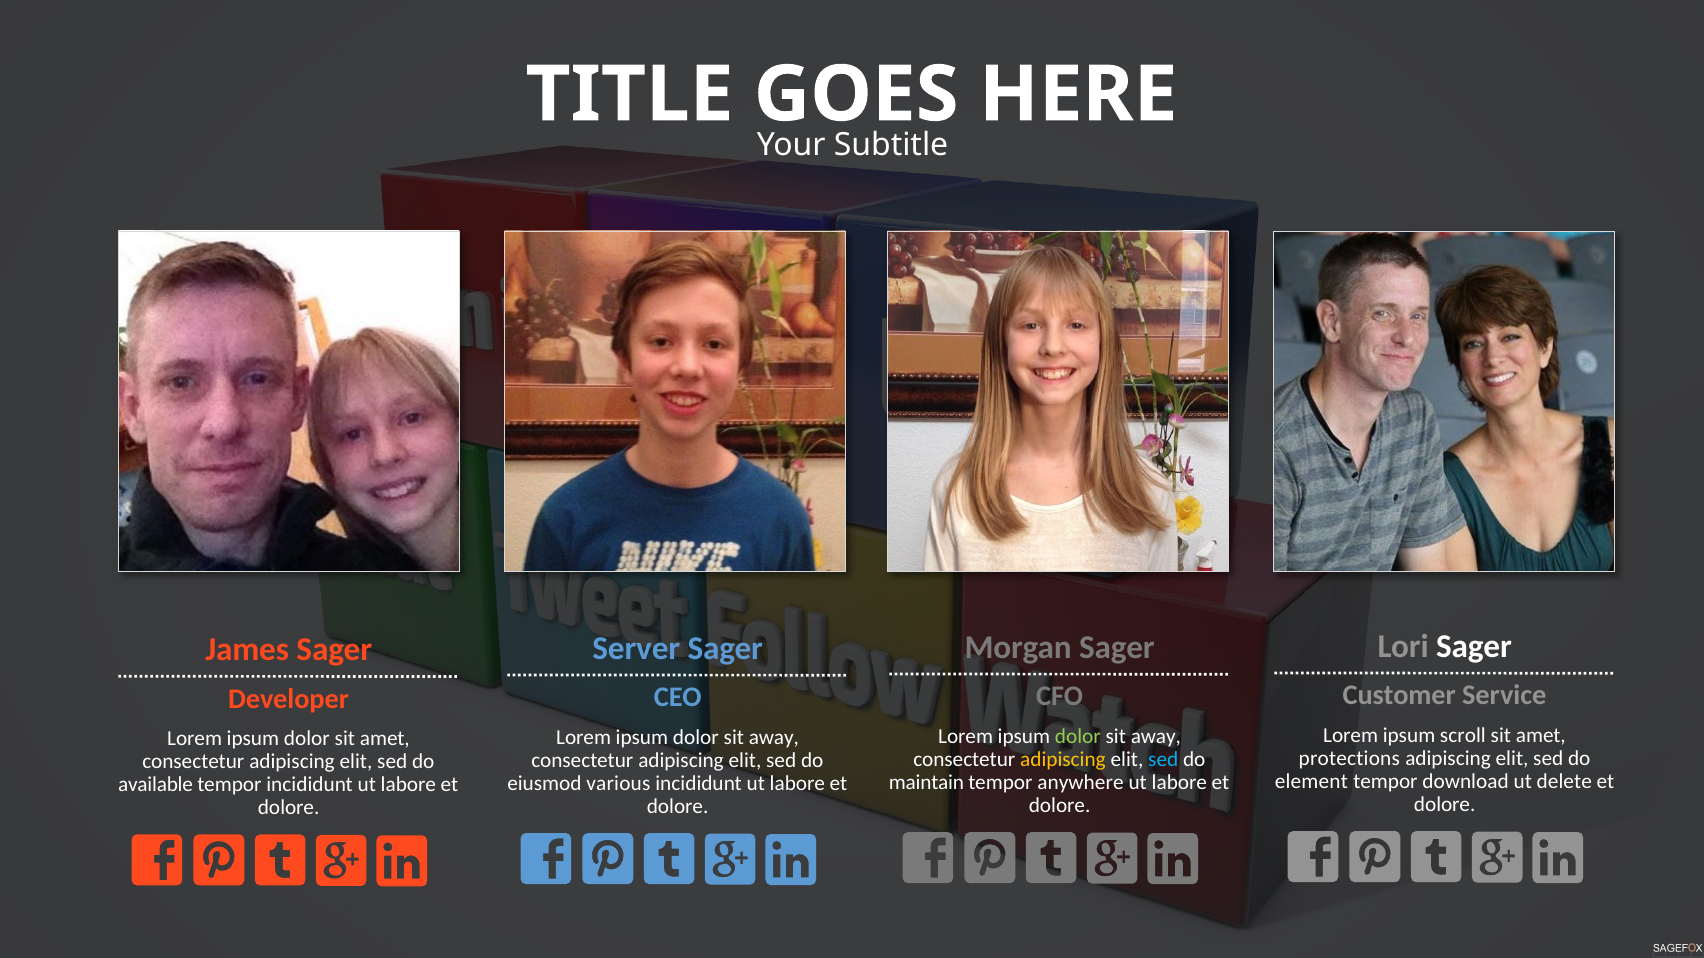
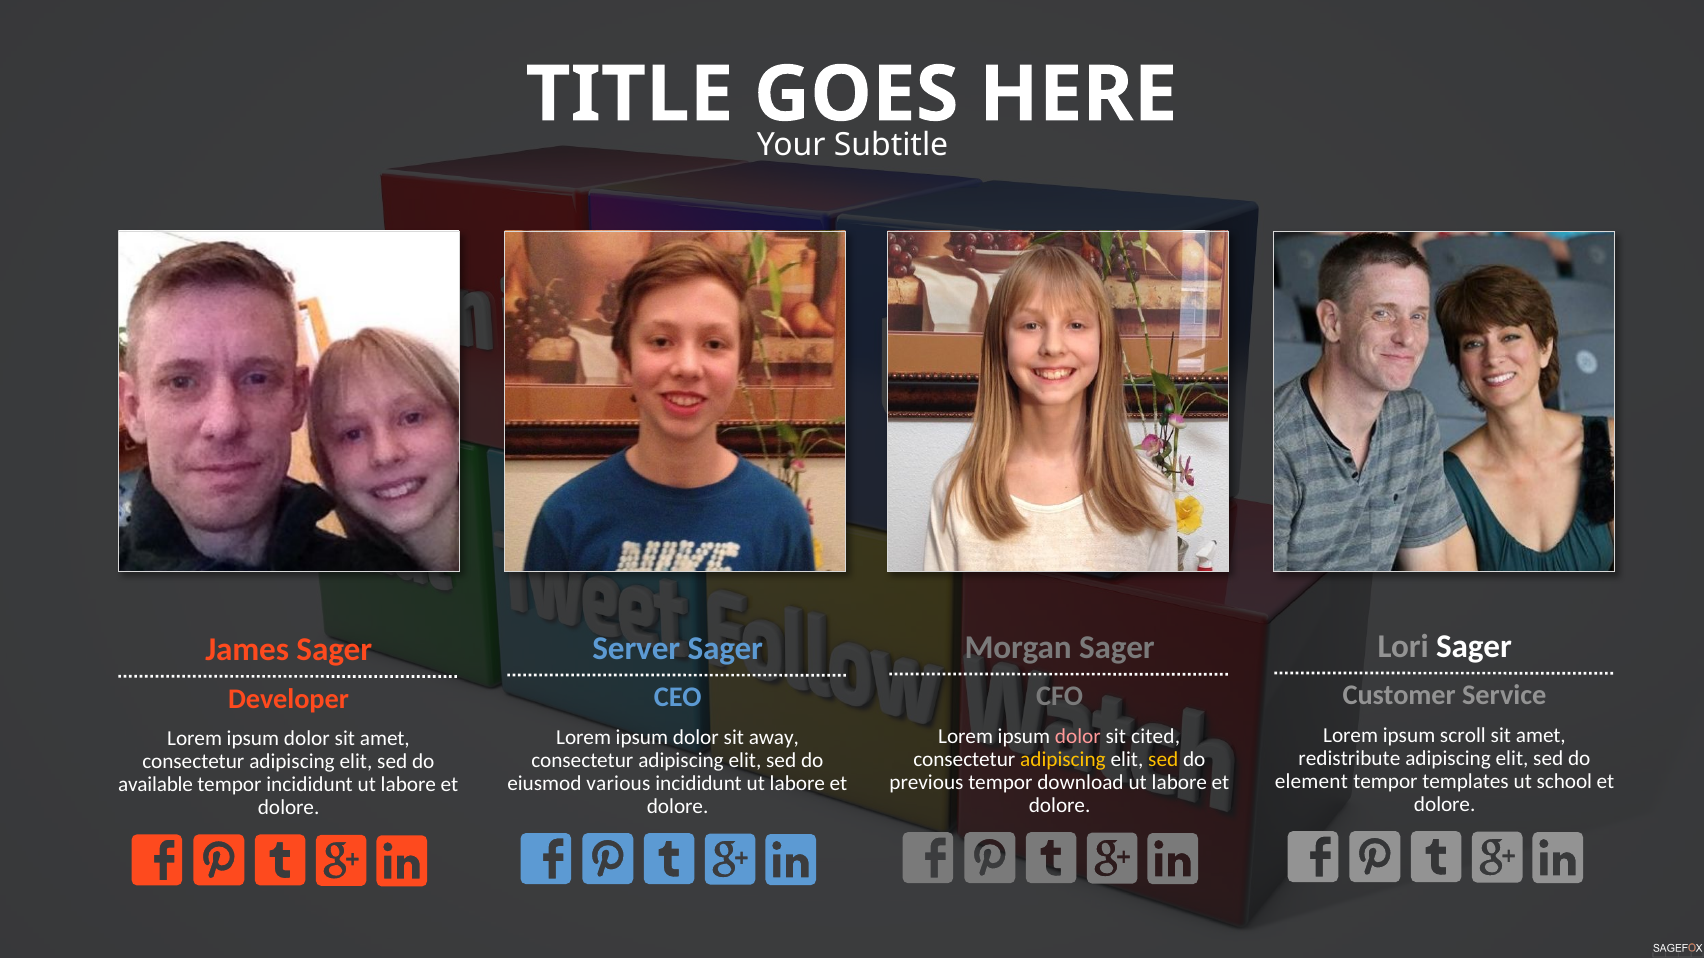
dolor colour: light green -> pink (1078, 737)
away: away -> cited (1156, 737)
protections: protections -> redistribute (1349, 759)
sed colour: light blue -> yellow (1163, 760)
download: download -> templates (1466, 782)
delete: delete -> school (1564, 782)
maintain: maintain -> previous (926, 783)
anywhere: anywhere -> download (1080, 783)
